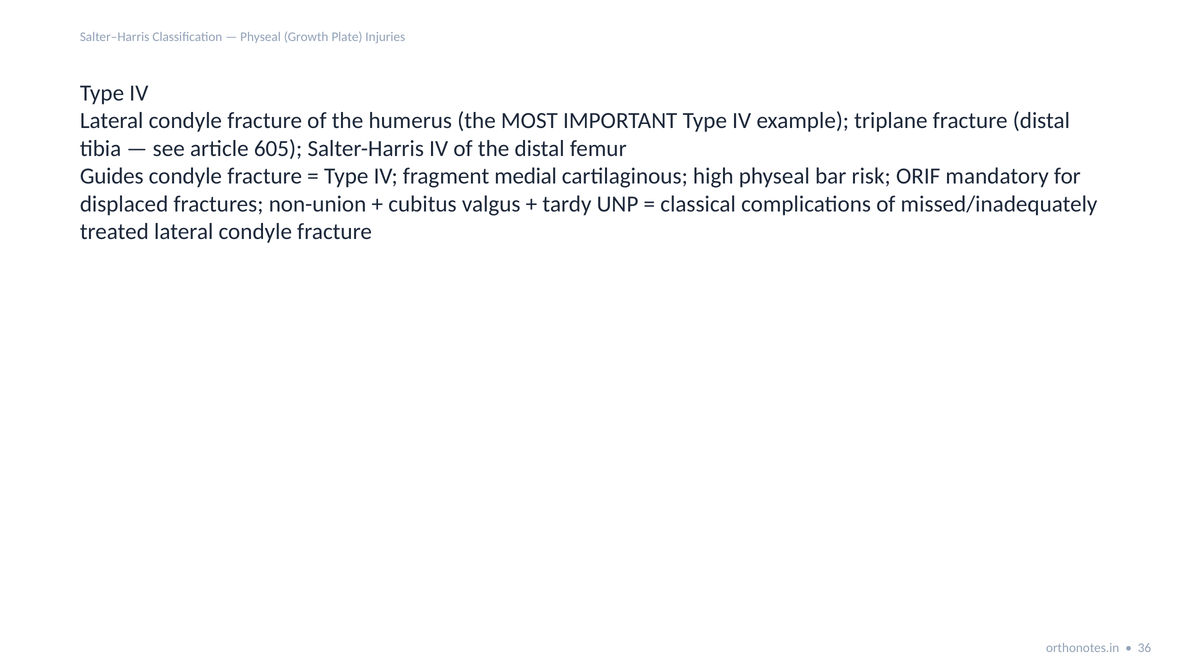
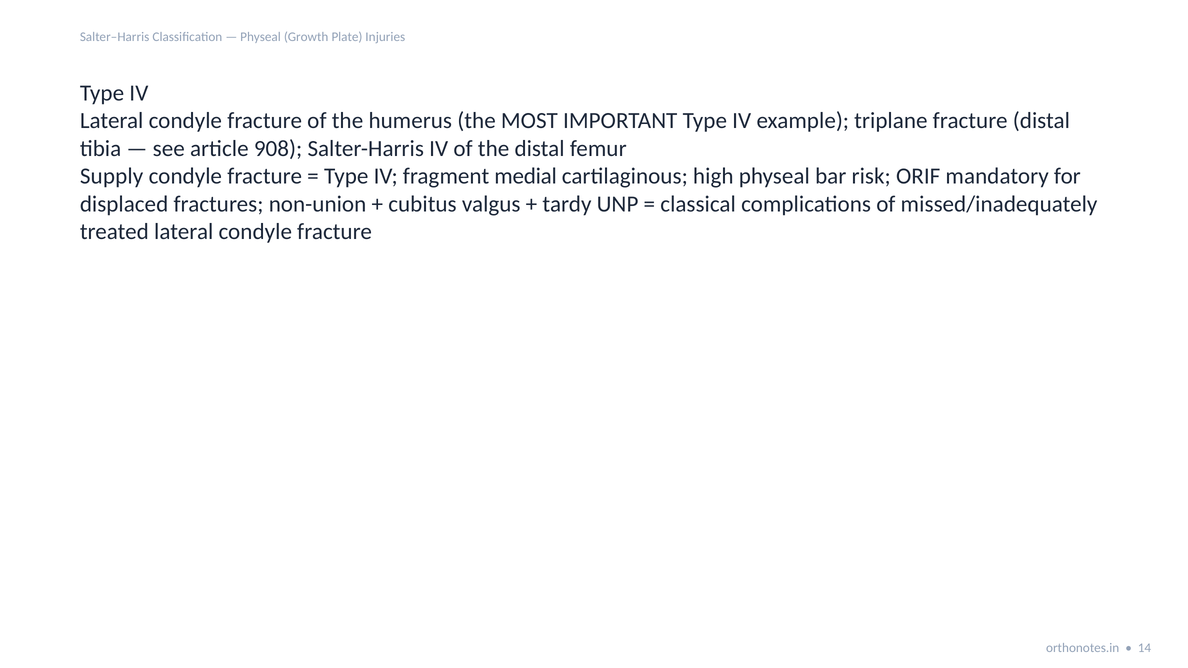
605: 605 -> 908 (278, 149)
Guides: Guides -> Supply (112, 176)
36: 36 -> 14 (1144, 648)
